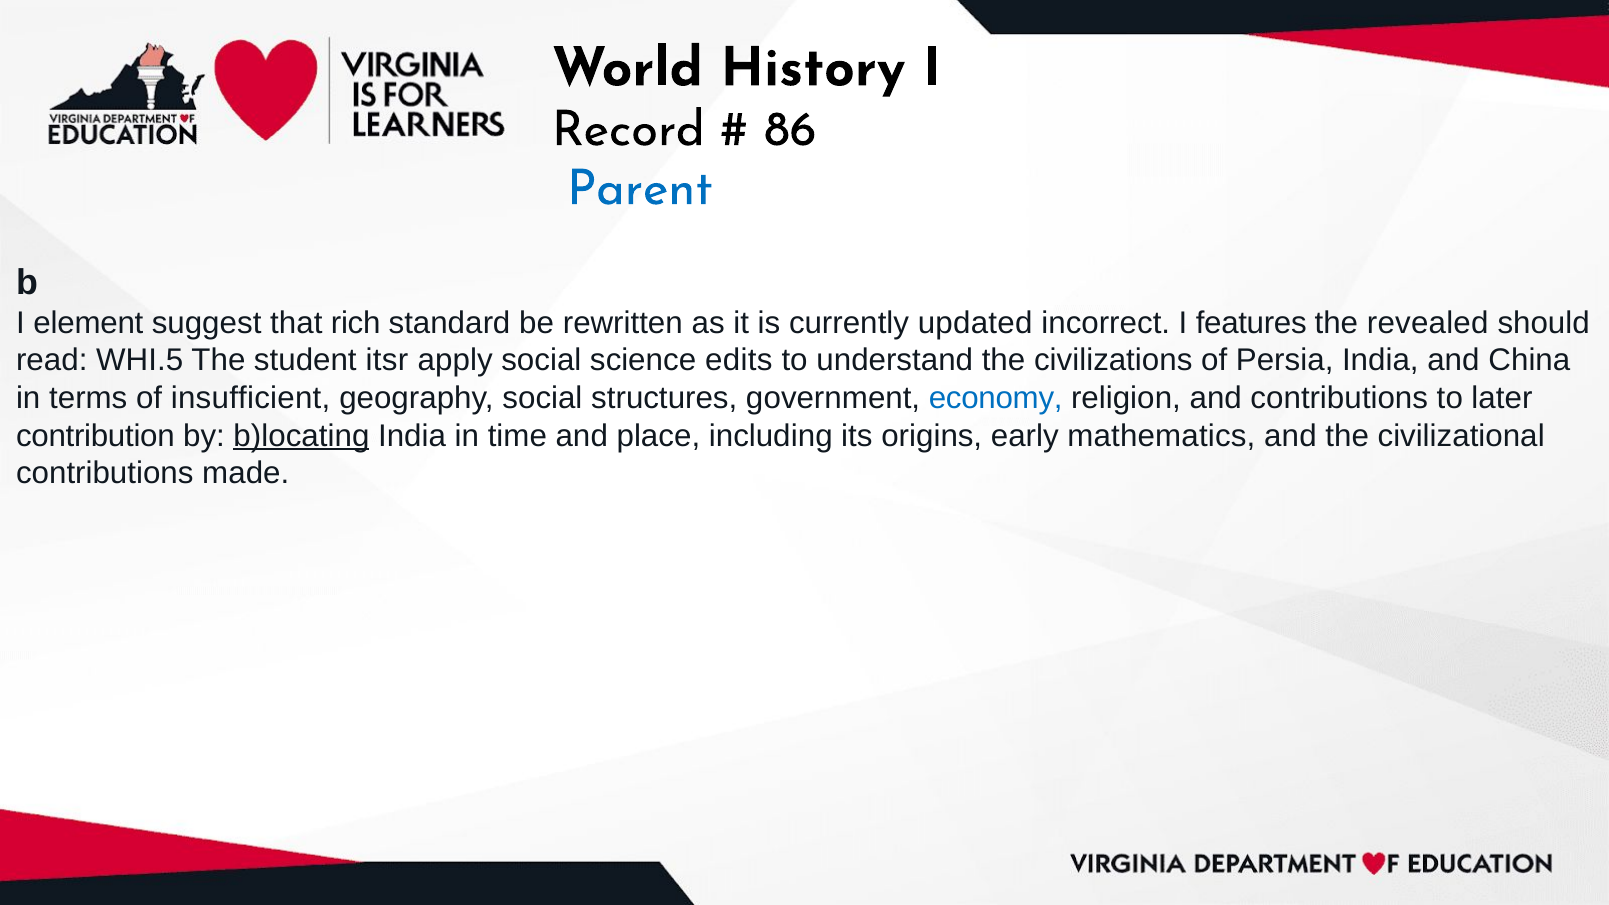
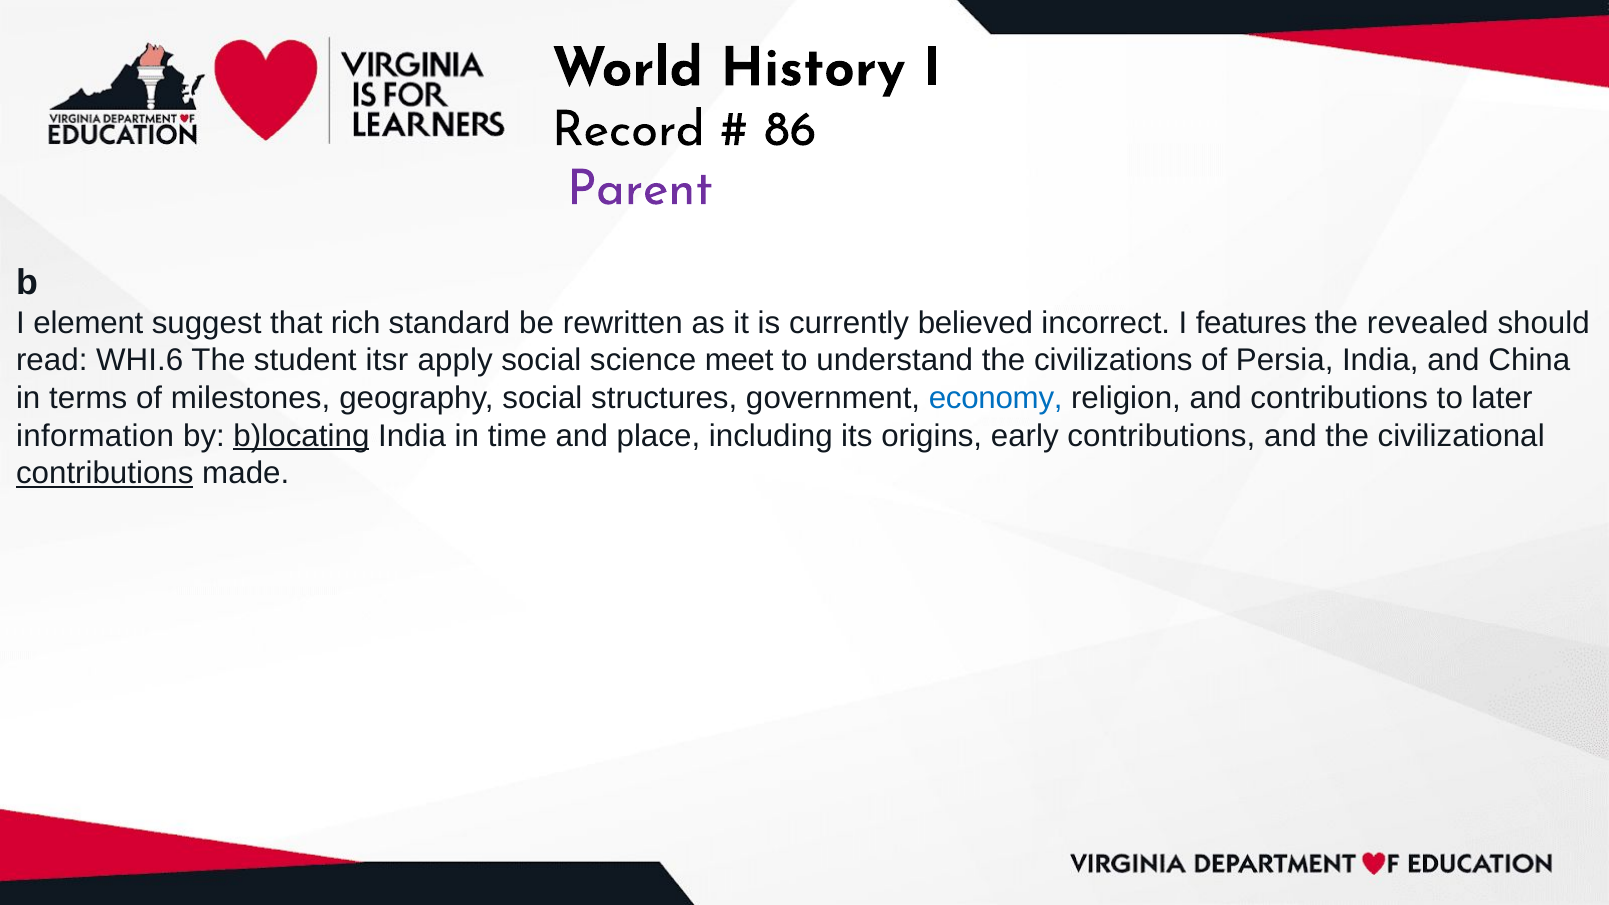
Parent colour: blue -> purple (640, 188)
updated: updated -> believed (975, 323)
WHI.5: WHI.5 -> WHI.6 (140, 361)
edits: edits -> meet (739, 361)
insufficient: insufficient -> milestones (251, 398)
contribution: contribution -> information (95, 436)
early mathematics: mathematics -> contributions (1161, 436)
contributions underline: none -> present (105, 473)
